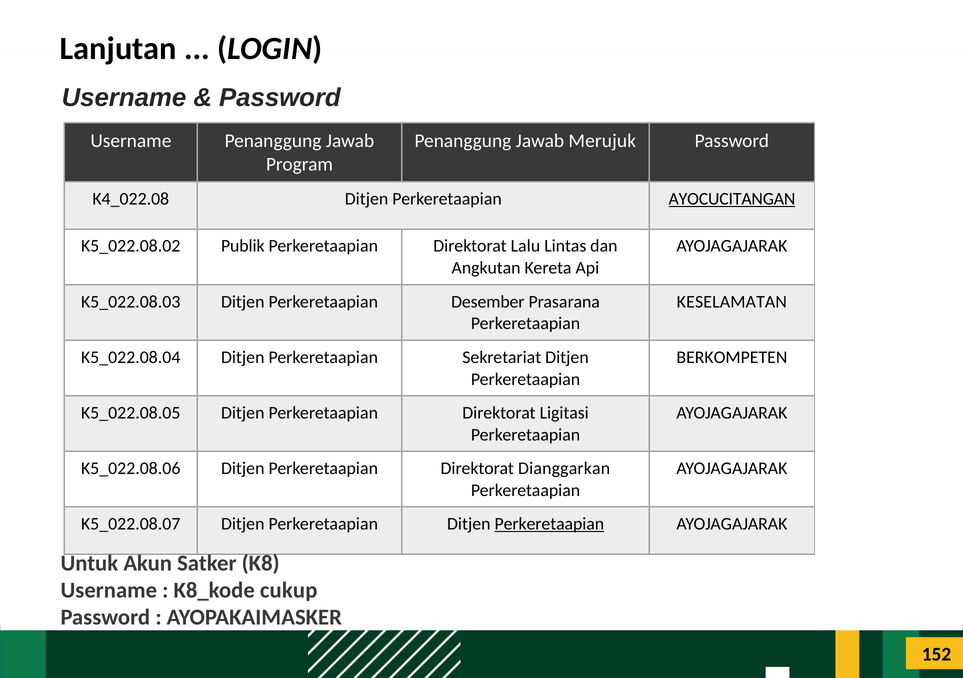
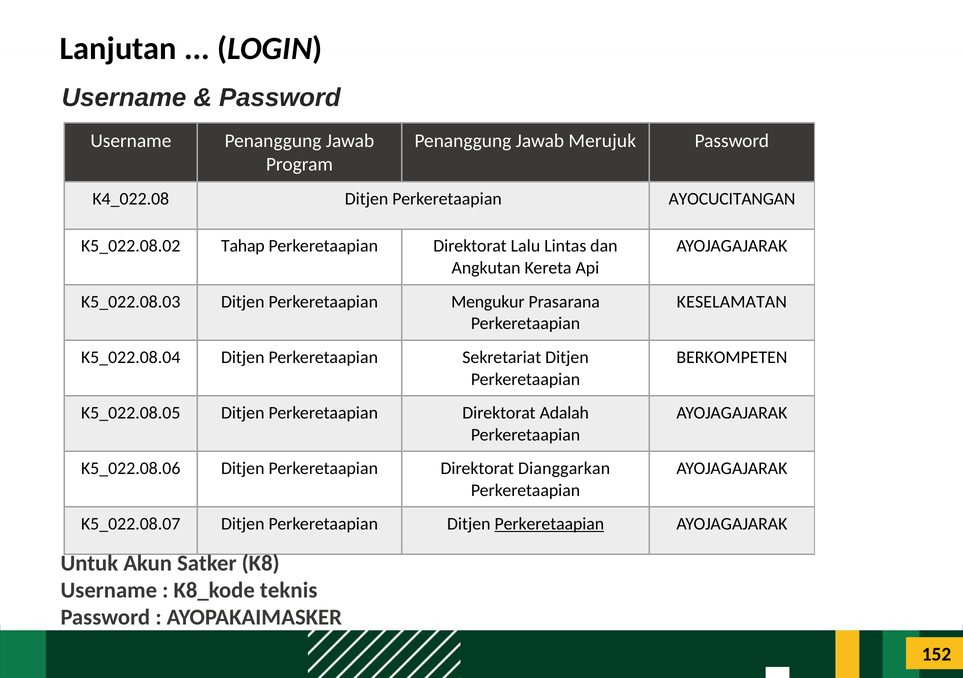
AYOCUCITANGAN underline: present -> none (732, 199)
Publik: Publik -> Tahap (243, 246)
Desember: Desember -> Mengukur (488, 302)
Ligitasi: Ligitasi -> Adalah (564, 413)
cukup: cukup -> teknis (289, 591)
